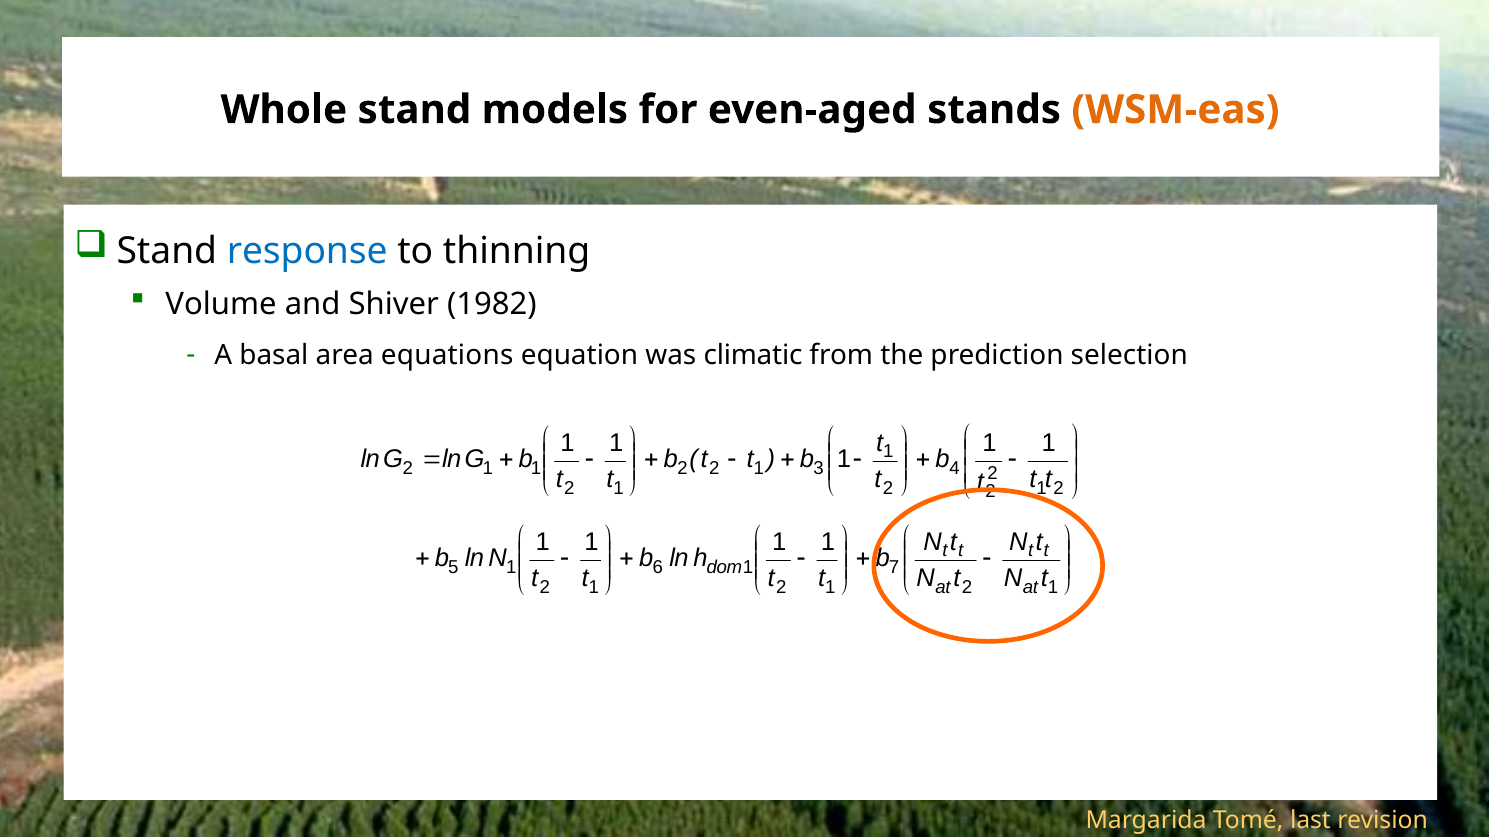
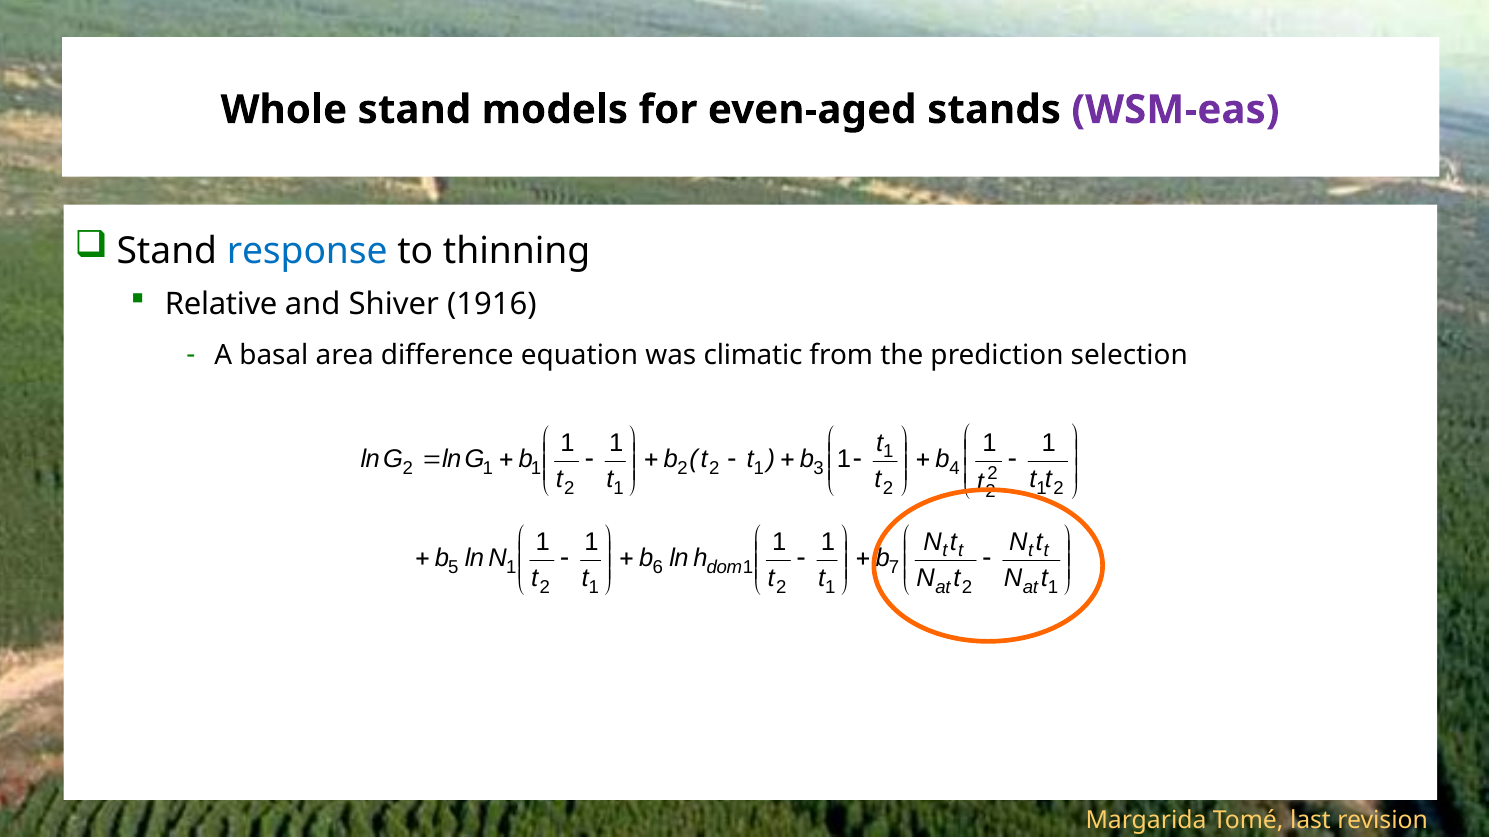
WSM-eas colour: orange -> purple (1175, 110)
Volume: Volume -> Relative (221, 305)
1982: 1982 -> 1916 (492, 305)
equations: equations -> difference (447, 355)
